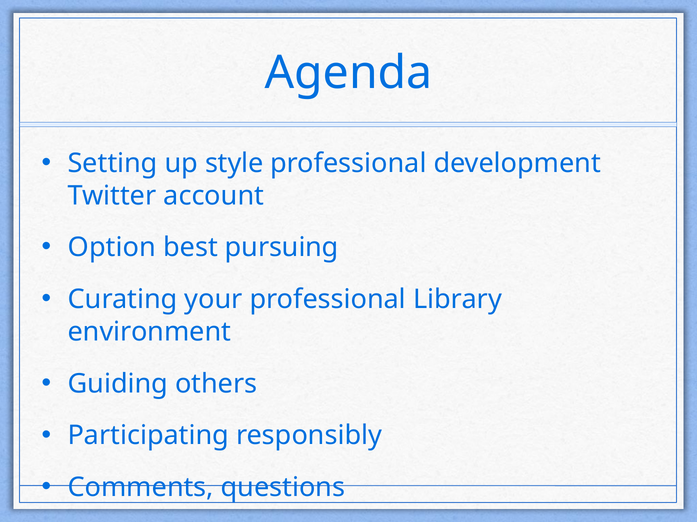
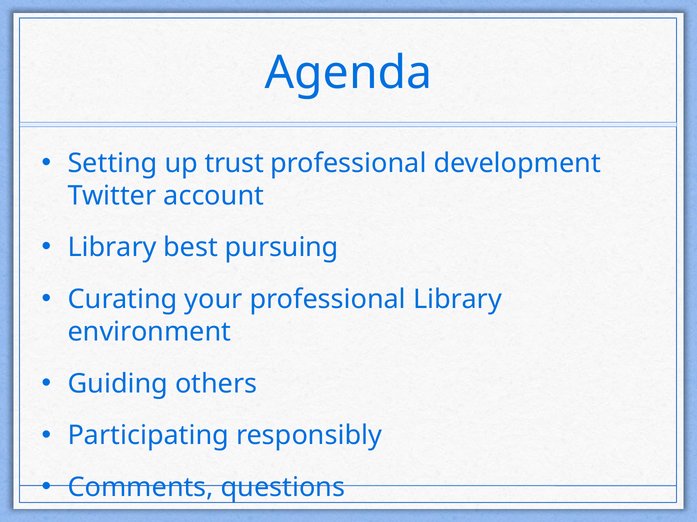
style: style -> trust (234, 163)
Option: Option -> Library (112, 248)
